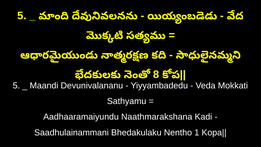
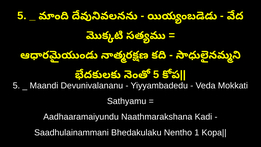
8: 8 -> 5 (156, 74)
